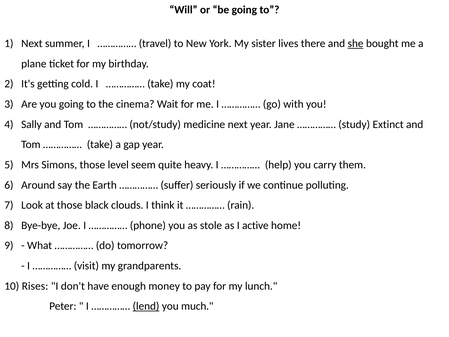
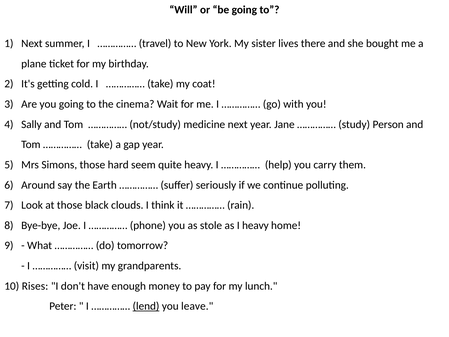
she underline: present -> none (356, 43)
Extinct: Extinct -> Person (388, 124)
level: level -> hard (118, 165)
I active: active -> heavy (255, 225)
much: much -> leave (197, 306)
